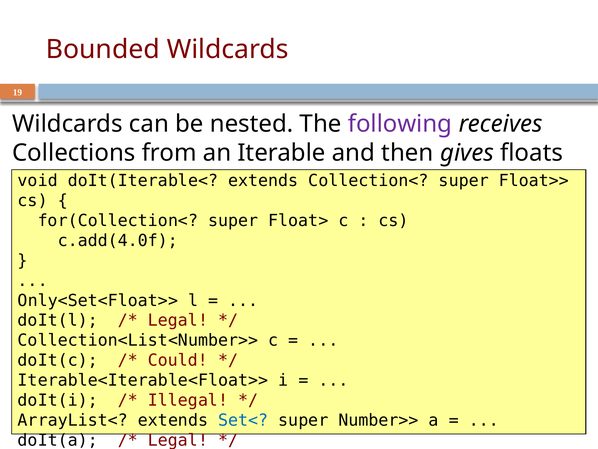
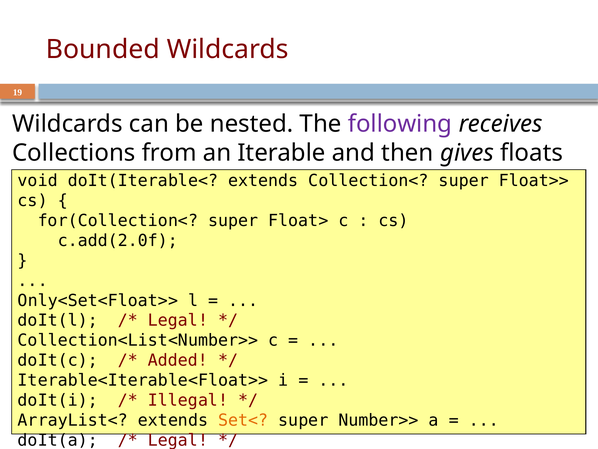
c.add(4.0f: c.add(4.0f -> c.add(2.0f (118, 240)
Could: Could -> Added (178, 360)
Set< colour: blue -> orange (243, 420)
